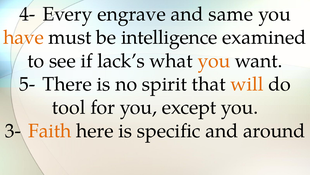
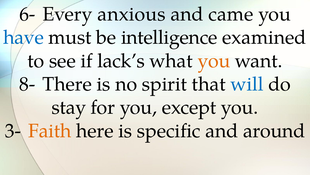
4-: 4- -> 6- (27, 14)
engrave: engrave -> anxious (131, 14)
same: same -> came (231, 14)
have colour: orange -> blue (24, 37)
5-: 5- -> 8- (27, 84)
will colour: orange -> blue (247, 84)
tool: tool -> stay (69, 107)
